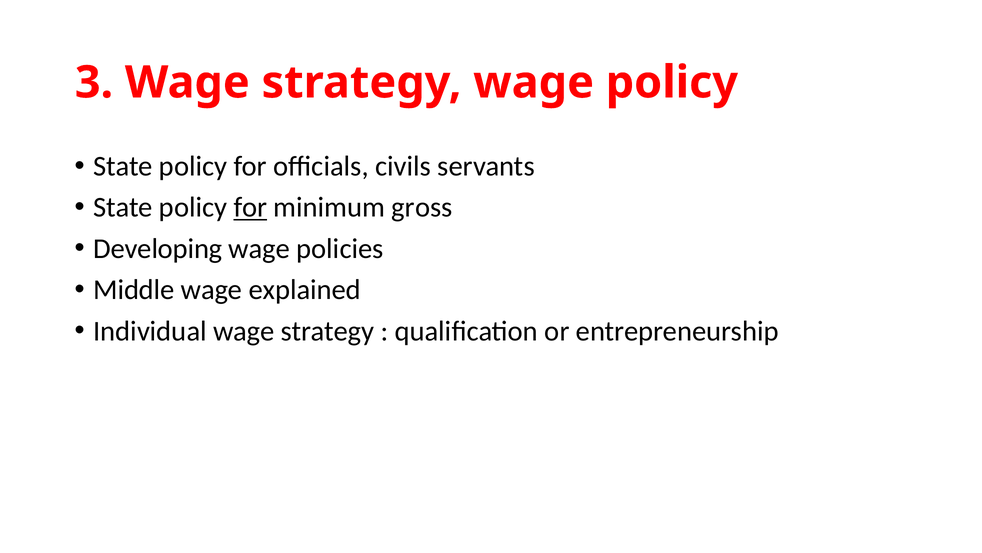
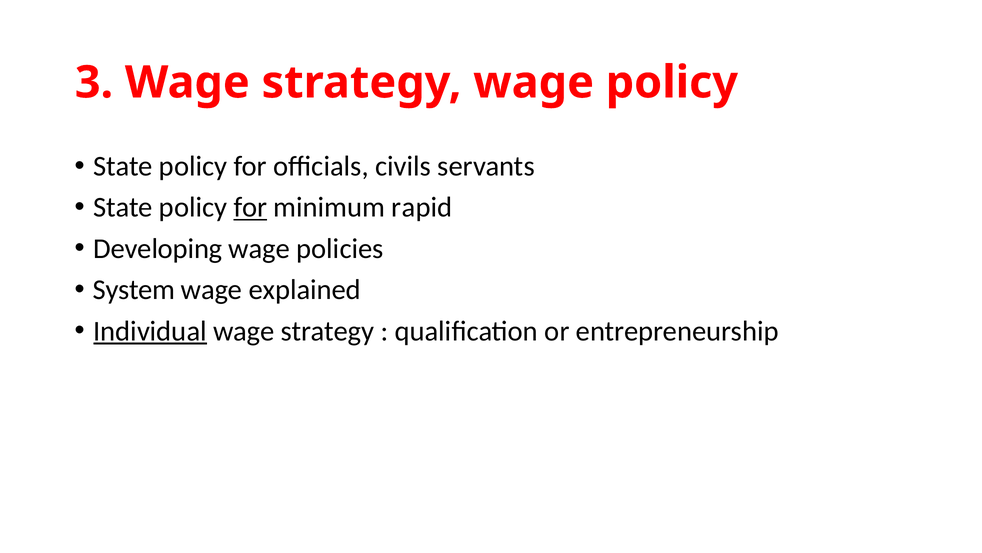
gross: gross -> rapid (422, 207)
Middle: Middle -> System (134, 290)
Individual underline: none -> present (150, 331)
